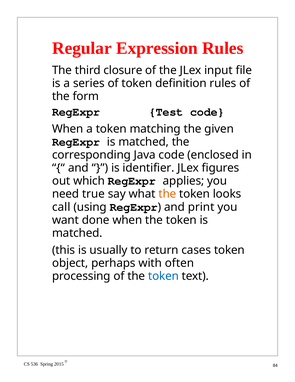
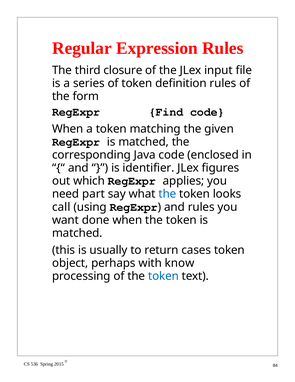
Test: Test -> Find (166, 112)
true: true -> part (93, 194)
the colour: orange -> blue (167, 194)
and print: print -> rules (201, 207)
often: often -> know (180, 263)
